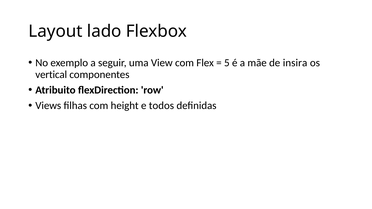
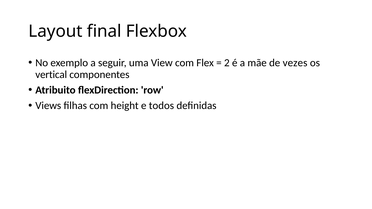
lado: lado -> final (104, 31)
5: 5 -> 2 (227, 63)
insira: insira -> vezes (295, 63)
